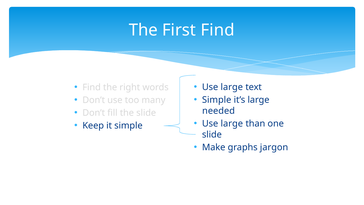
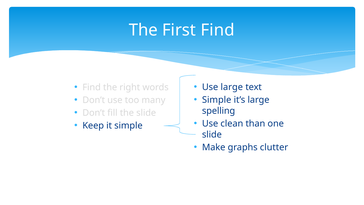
needed: needed -> spelling (219, 111)
large: large -> clean (232, 123)
jargon: jargon -> clutter (274, 147)
